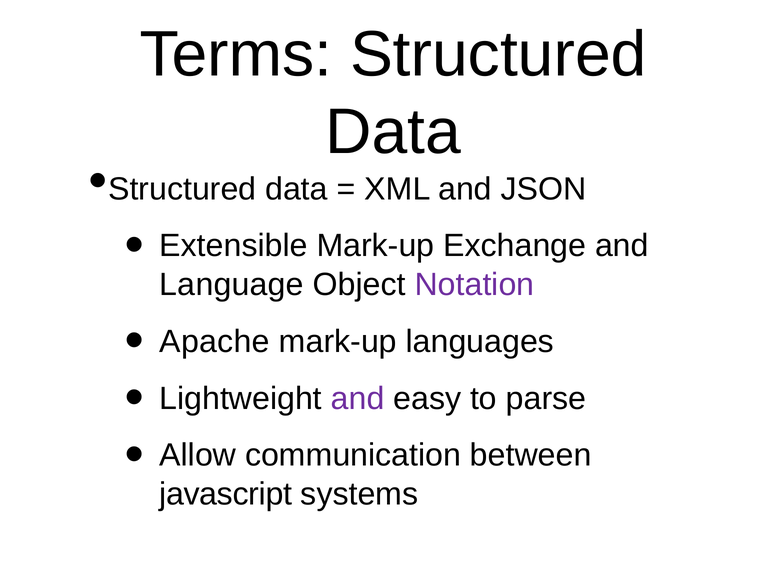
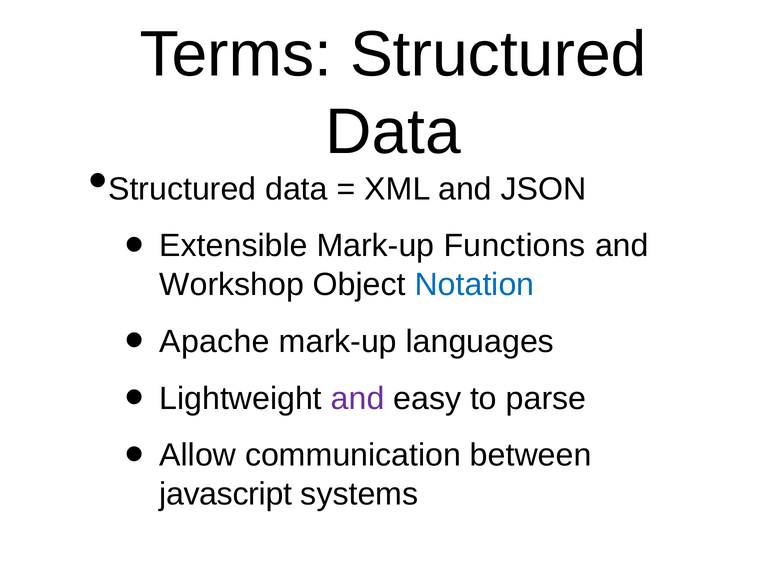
Exchange: Exchange -> Functions (515, 246)
Language: Language -> Workshop (232, 284)
Notation colour: purple -> blue (475, 284)
